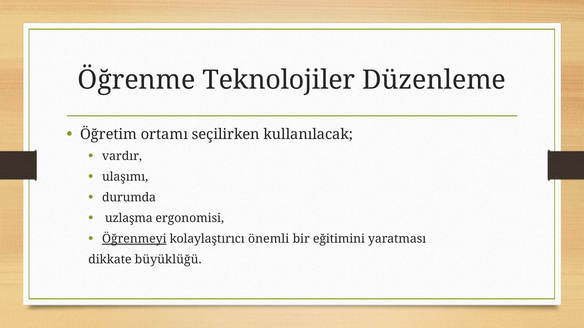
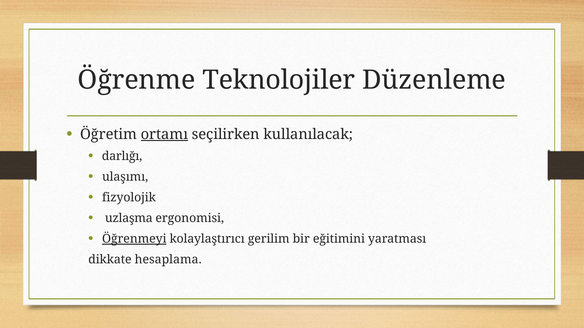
ortamı underline: none -> present (164, 134)
vardır: vardır -> darlığı (122, 156)
durumda: durumda -> fizyolojik (129, 198)
önemli: önemli -> gerilim (269, 239)
büyüklüğü: büyüklüğü -> hesaplama (168, 260)
